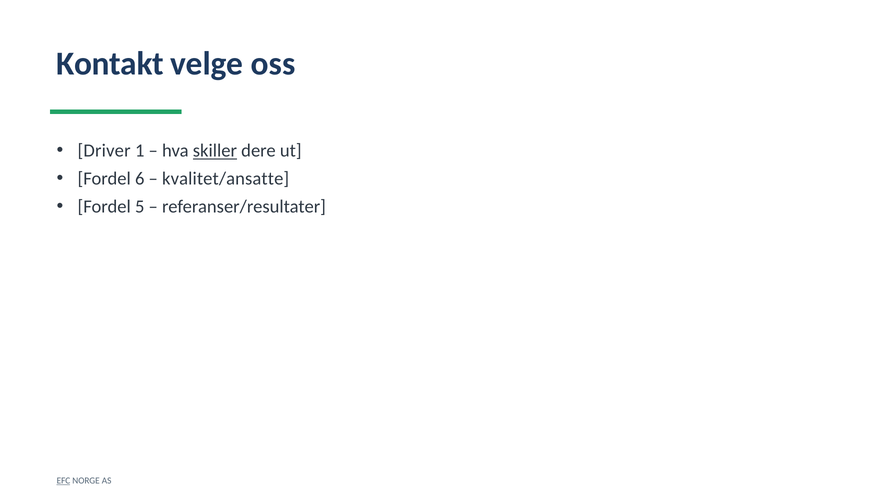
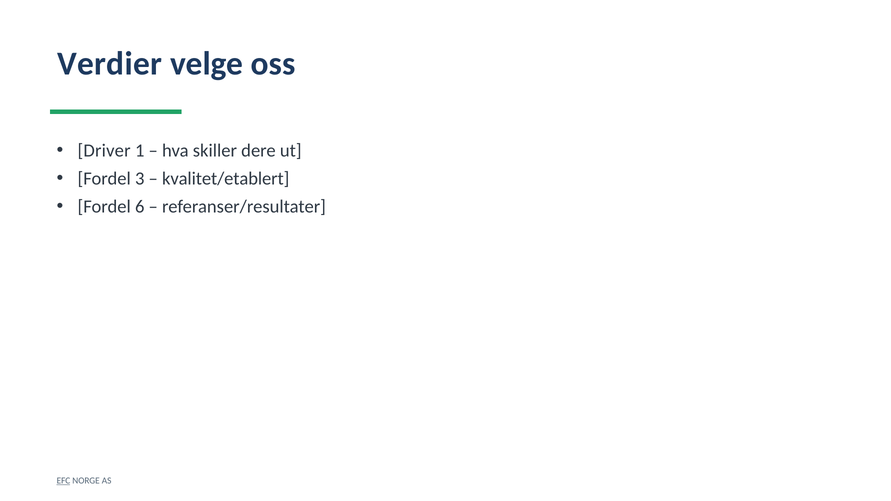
Kontakt: Kontakt -> Verdier (110, 64)
skiller underline: present -> none (215, 151)
6: 6 -> 3 (140, 179)
kvalitet/ansatte: kvalitet/ansatte -> kvalitet/etablert (226, 179)
5: 5 -> 6 (140, 207)
